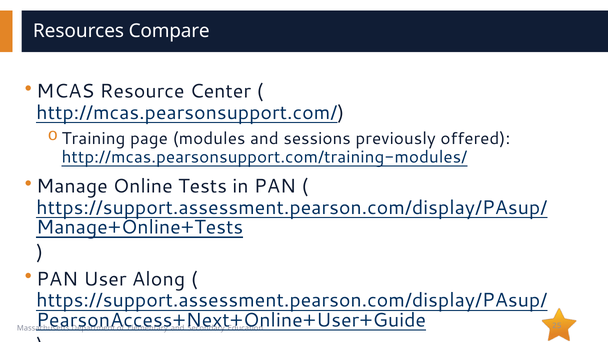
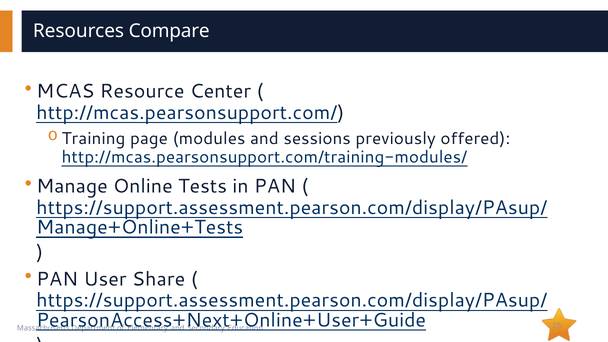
Along: Along -> Share (159, 279)
